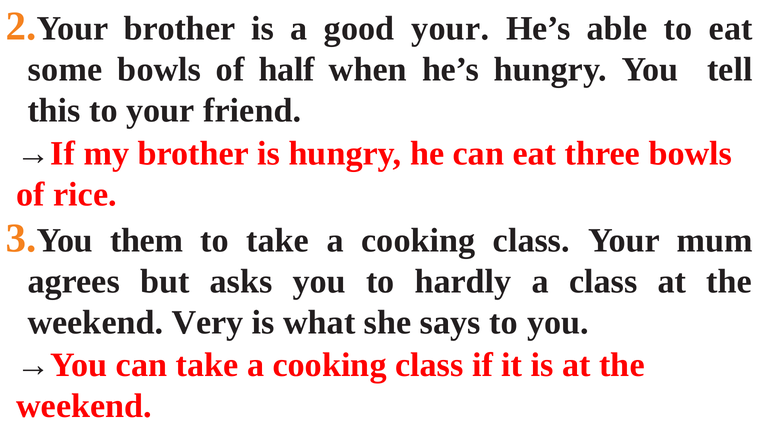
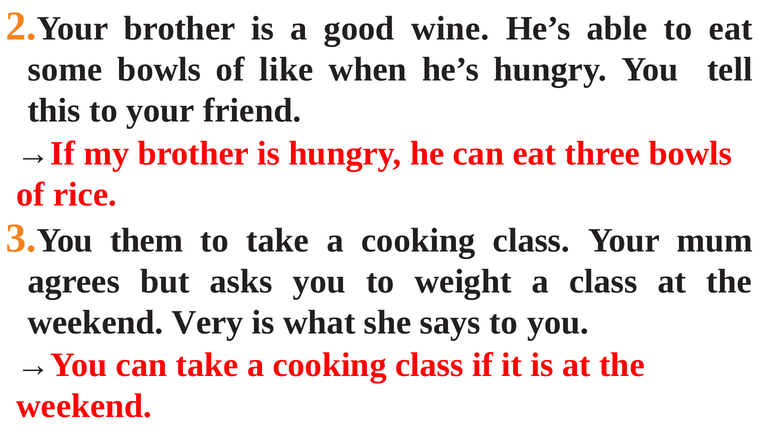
good your: your -> wine (450, 29)
half: half -> like (286, 70)
hardly: hardly -> weight (463, 282)
